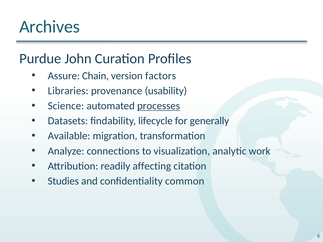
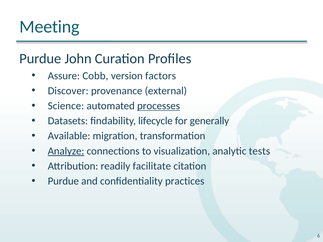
Archives: Archives -> Meeting (50, 27)
Chain: Chain -> Cobb (95, 76)
Libraries: Libraries -> Discover (68, 91)
usability: usability -> external (166, 91)
Analyze underline: none -> present (66, 151)
work: work -> tests (259, 151)
affecting: affecting -> facilitate (152, 166)
Studies: Studies -> Purdue (63, 181)
common: common -> practices (185, 181)
